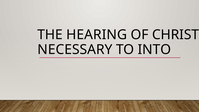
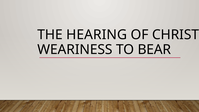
NECESSARY: NECESSARY -> WEARINESS (75, 49)
INTO: INTO -> BEAR (154, 49)
